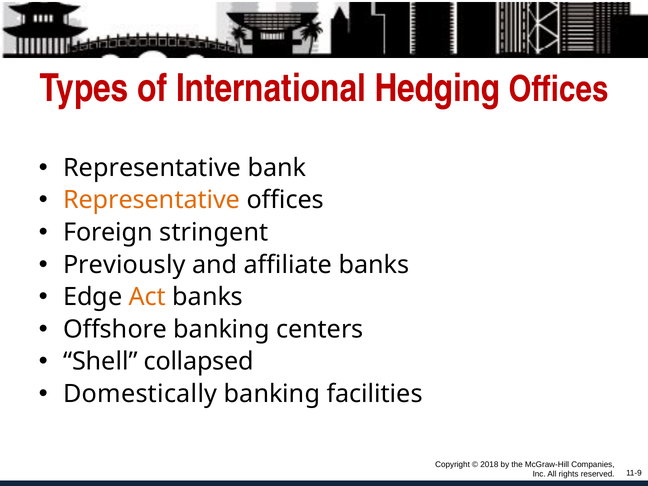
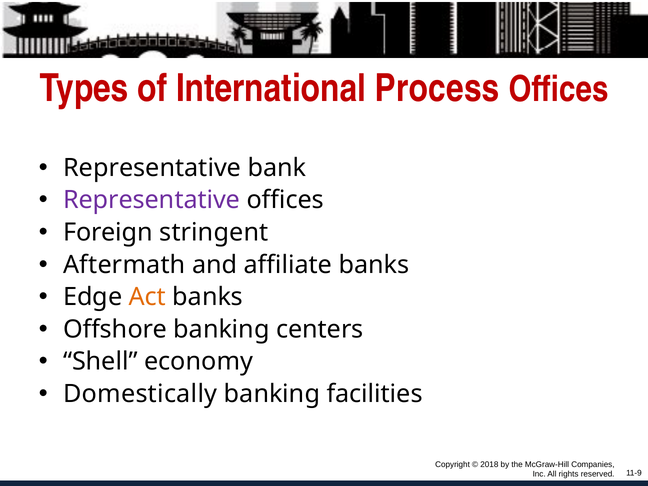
Hedging: Hedging -> Process (437, 89)
Representative colour: orange -> purple (152, 200)
Previously: Previously -> Aftermath (124, 265)
collapsed: collapsed -> economy (199, 362)
